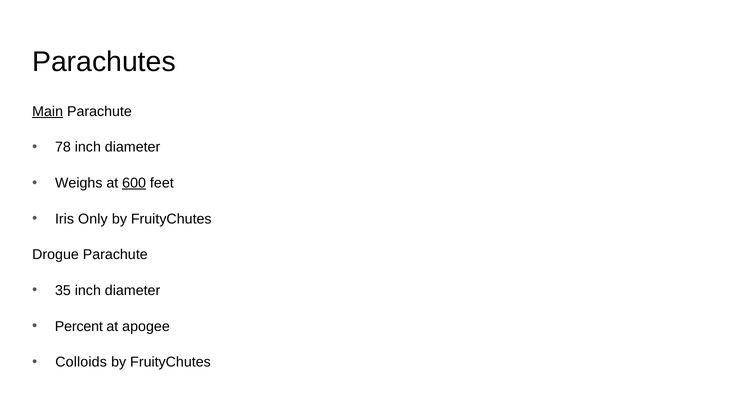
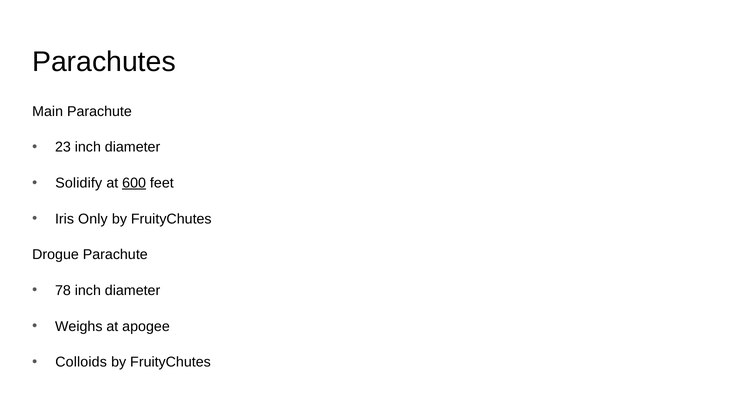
Main underline: present -> none (48, 111)
78: 78 -> 23 (63, 147)
Weighs: Weighs -> Solidify (79, 183)
35: 35 -> 78 (63, 291)
Percent: Percent -> Weighs (79, 326)
